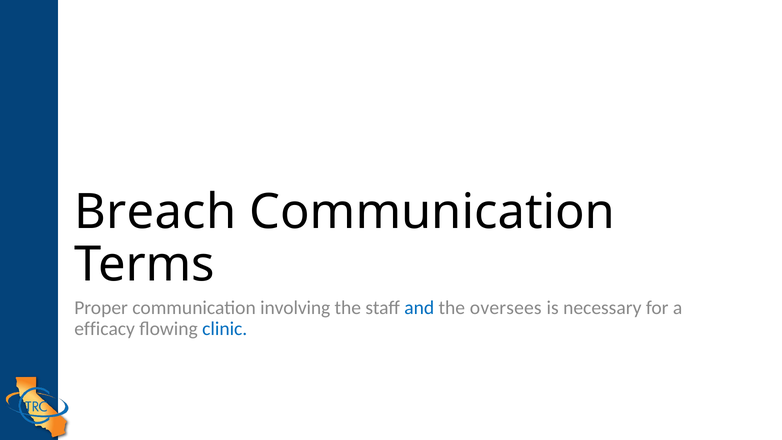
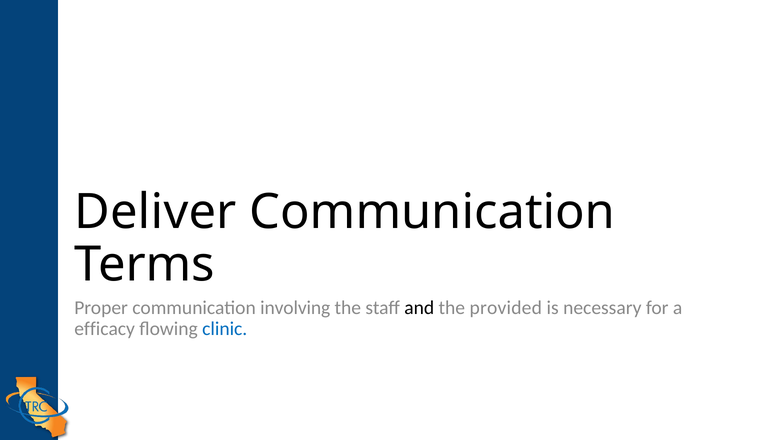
Breach: Breach -> Deliver (155, 212)
and colour: blue -> black (419, 308)
oversees: oversees -> provided (506, 308)
